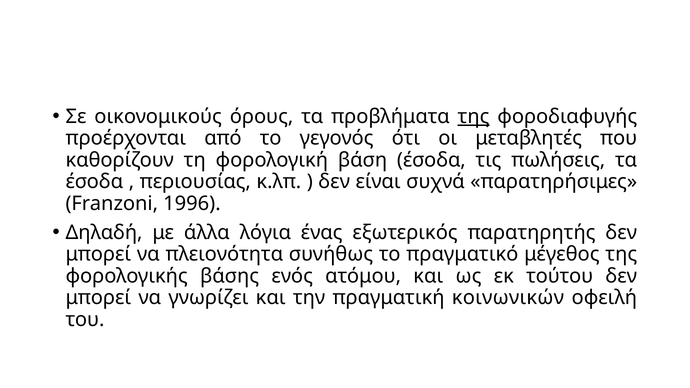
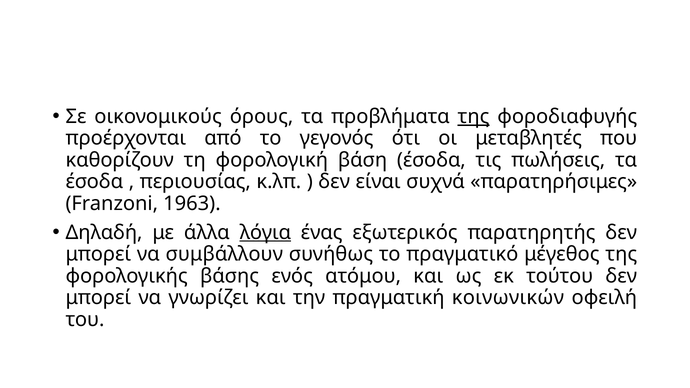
1996: 1996 -> 1963 (192, 204)
λόγια underline: none -> present (265, 233)
πλειονότητα: πλειονότητα -> συμβάλλουν (224, 254)
